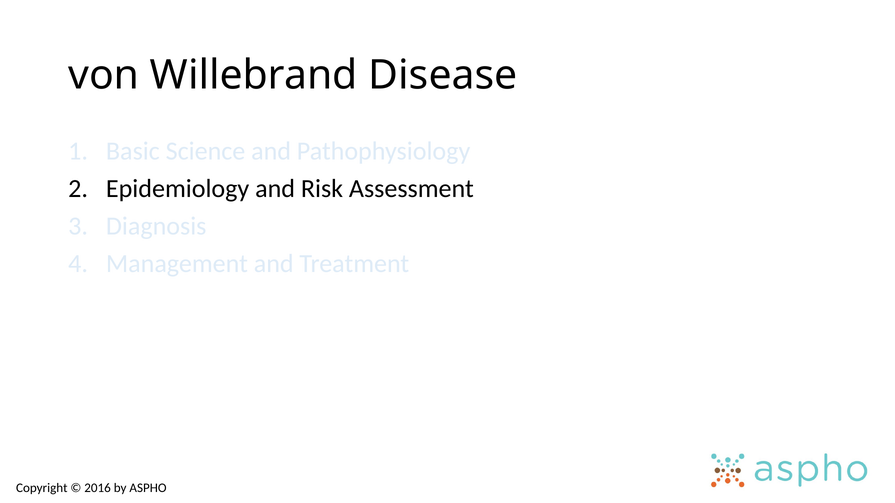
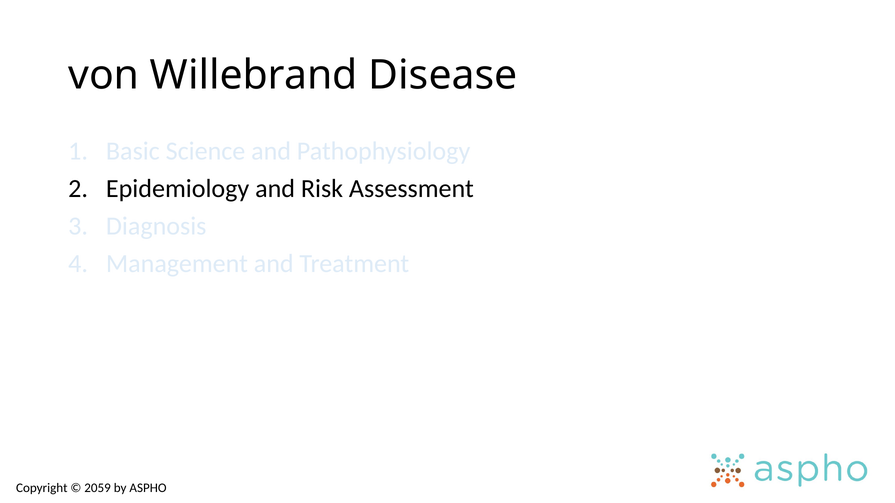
2016: 2016 -> 2059 (98, 488)
